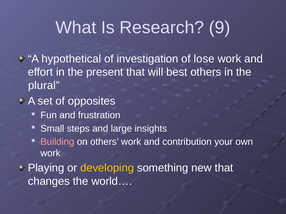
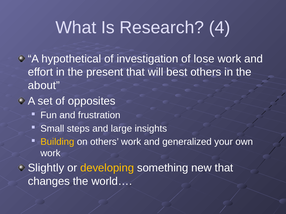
9: 9 -> 4 (220, 28)
plural: plural -> about (44, 86)
Building colour: pink -> yellow (57, 142)
contribution: contribution -> generalized (187, 142)
Playing: Playing -> Slightly (46, 168)
